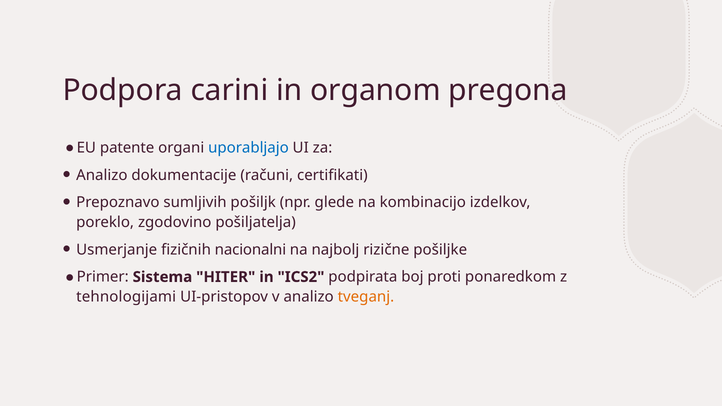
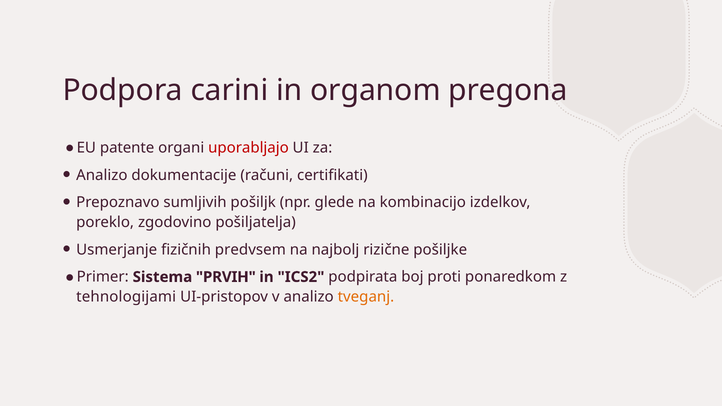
uporabljajo colour: blue -> red (248, 148)
nacionalni: nacionalni -> predvsem (250, 250)
HITER: HITER -> PRVIH (226, 277)
